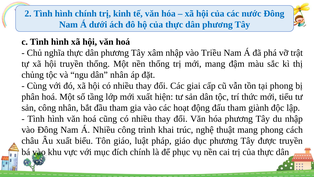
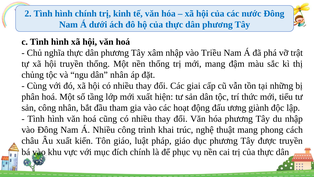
tại phong: phong -> những (282, 86)
đấu tham: tham -> ương (237, 108)
biểu: biểu -> kiến (84, 141)
